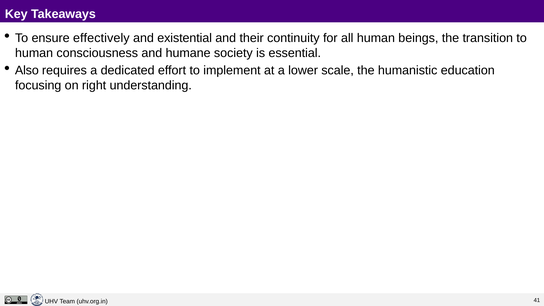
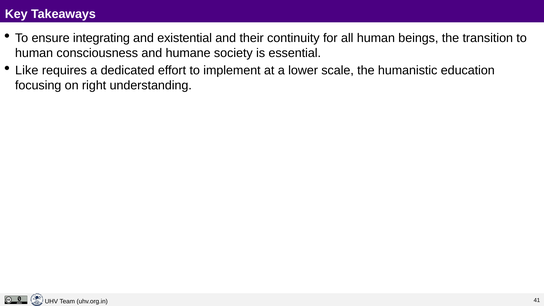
effectively: effectively -> integrating (101, 38)
Also: Also -> Like (27, 70)
